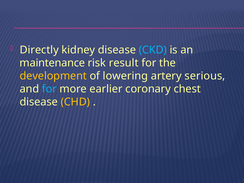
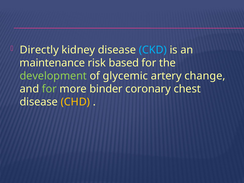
result: result -> based (124, 63)
development colour: yellow -> light green (53, 76)
lowering: lowering -> glycemic (125, 76)
serious: serious -> change (205, 76)
for colour: light blue -> light green (49, 89)
earlier: earlier -> binder (106, 89)
